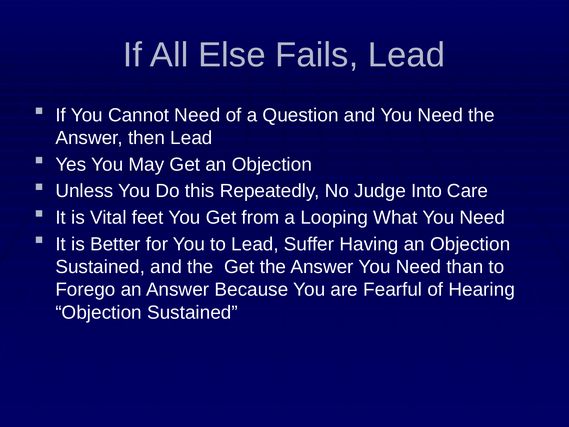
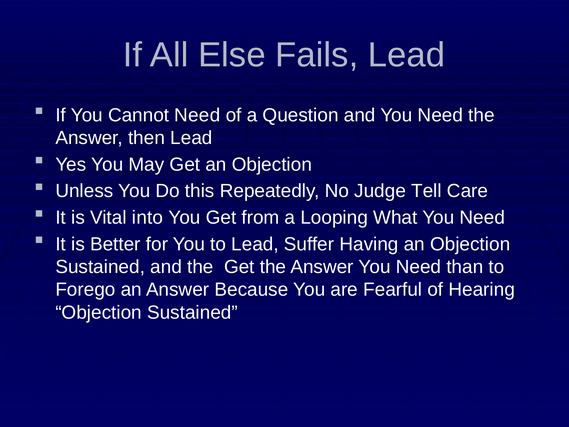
Into: Into -> Tell (426, 191)
feet: feet -> into (148, 217)
